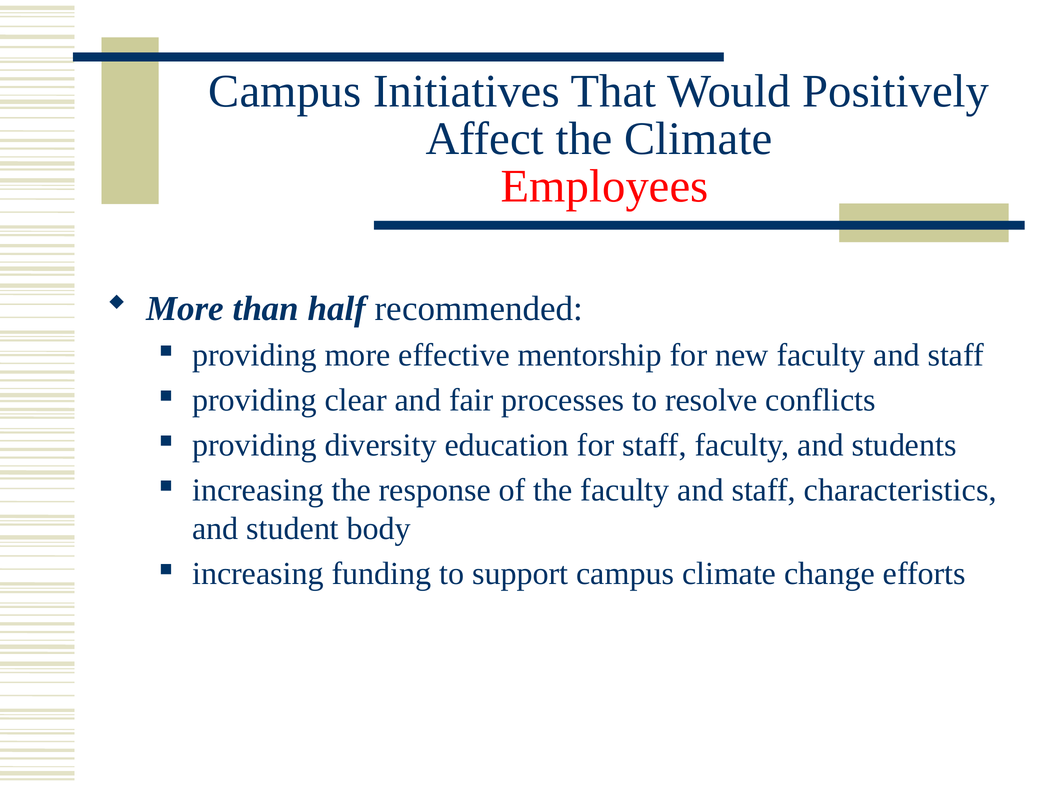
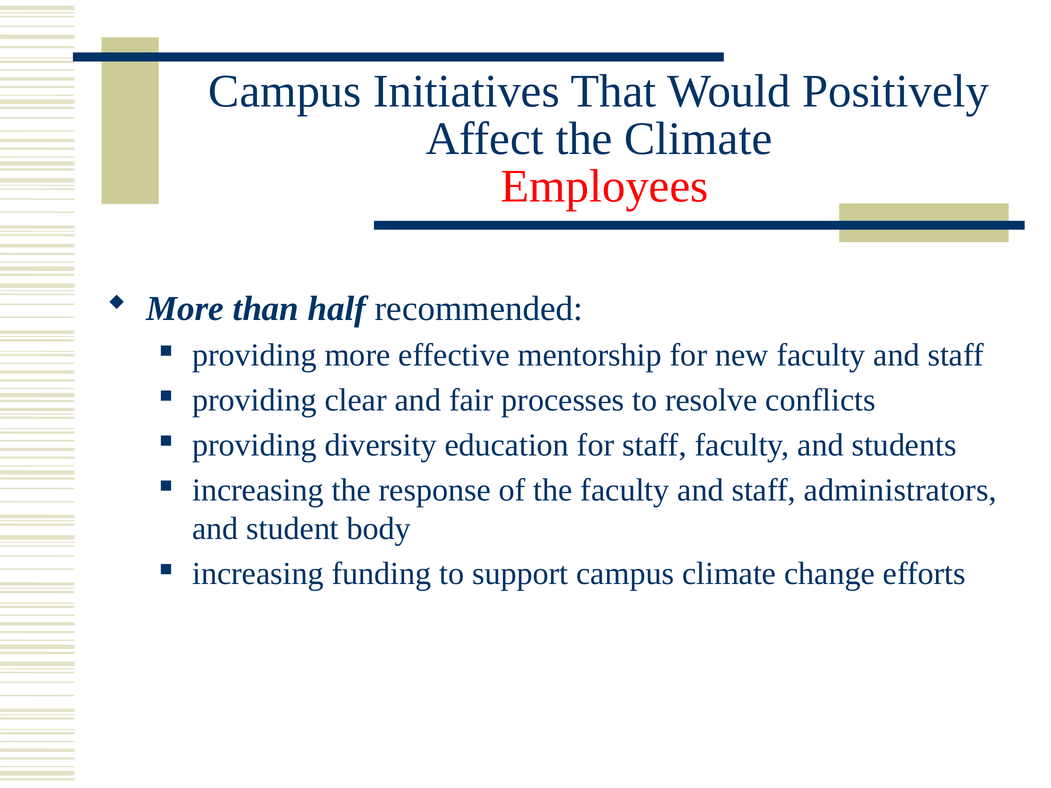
characteristics: characteristics -> administrators (900, 490)
